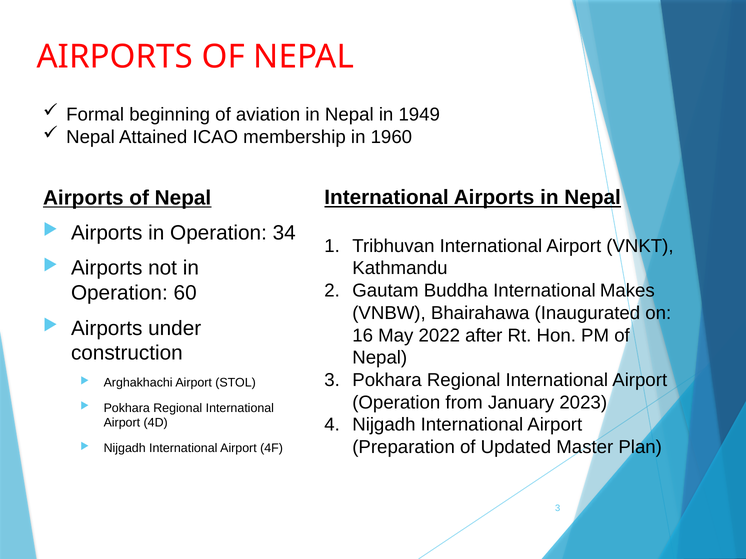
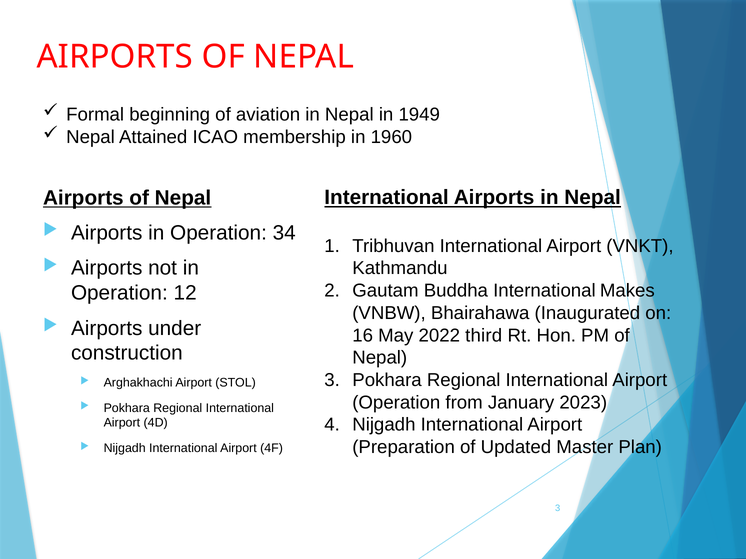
60: 60 -> 12 (185, 293)
after: after -> third (484, 336)
